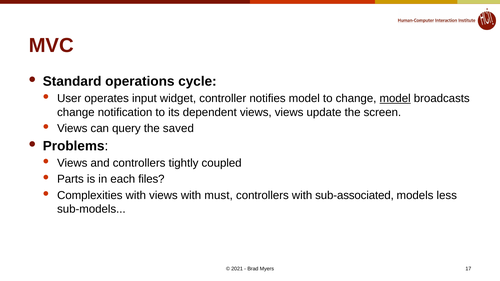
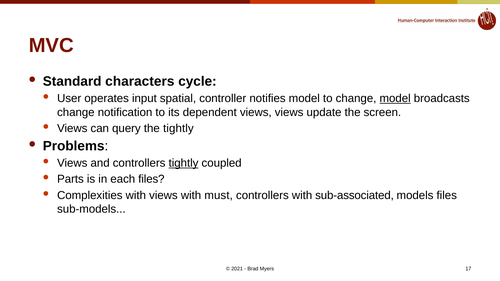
operations: operations -> characters (140, 81)
widget: widget -> spatial (178, 99)
the saved: saved -> tightly (178, 128)
tightly underline: none -> present (184, 163)
models less: less -> files (447, 195)
